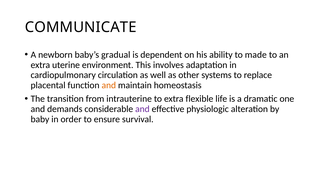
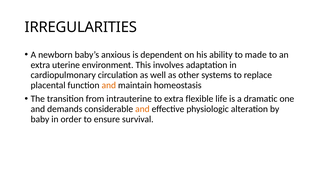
COMMUNICATE: COMMUNICATE -> IRREGULARITIES (81, 27)
gradual: gradual -> anxious (116, 55)
and colour: purple -> orange (142, 109)
